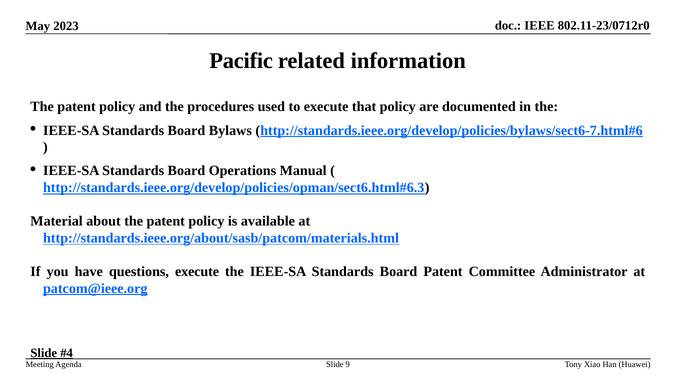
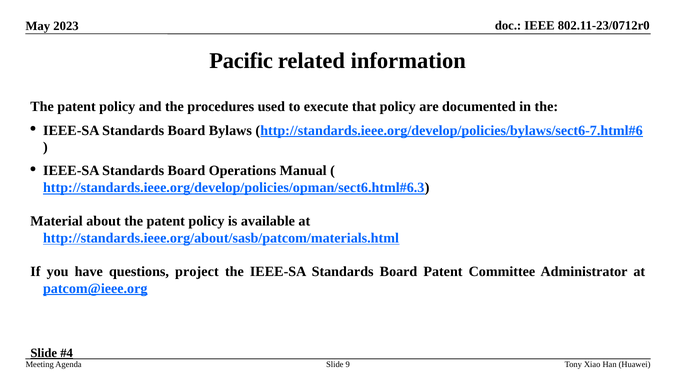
questions execute: execute -> project (197, 272)
